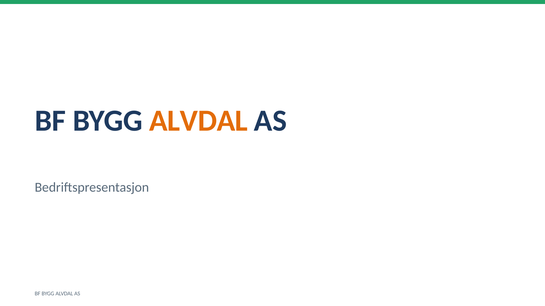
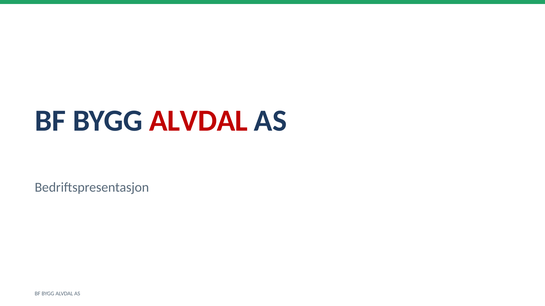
ALVDAL colour: orange -> red (198, 121)
